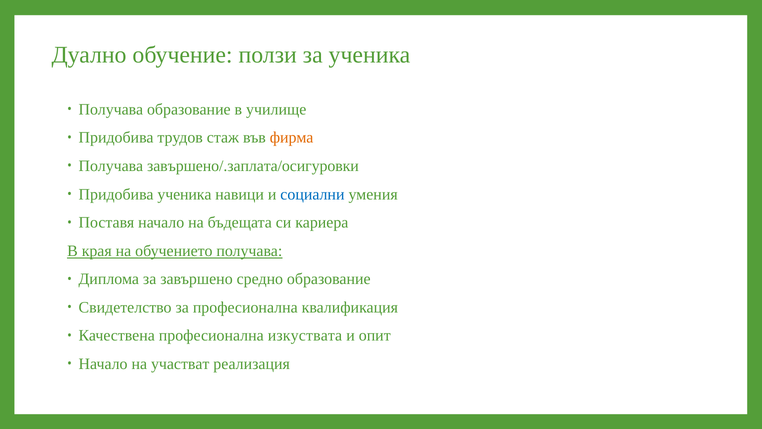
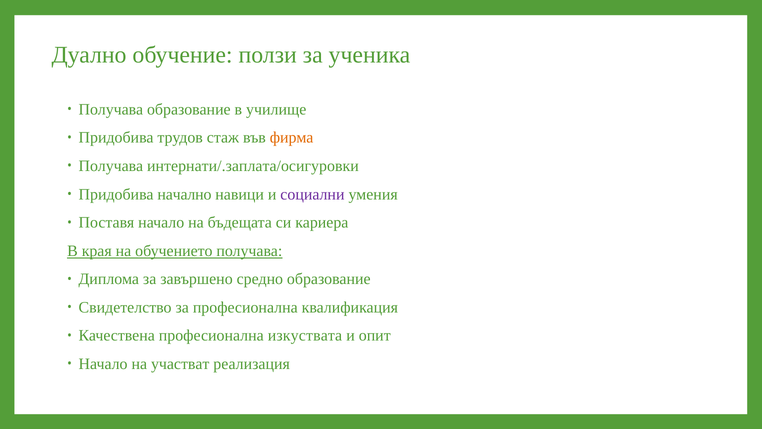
завършено/.заплата/осигуровки: завършено/.заплата/осигуровки -> интернати/.заплата/осигуровки (253, 166)
Придобива ученика: ученика -> начално (184, 194)
социални colour: blue -> purple (312, 194)
